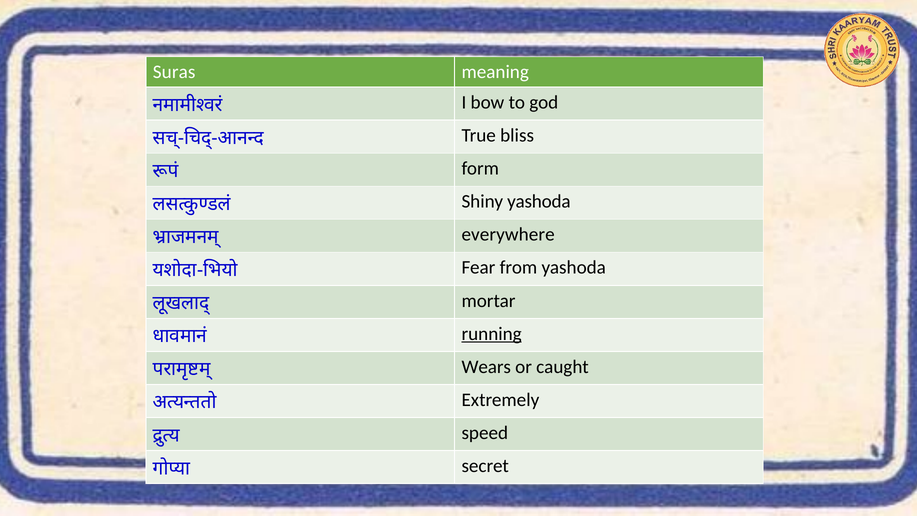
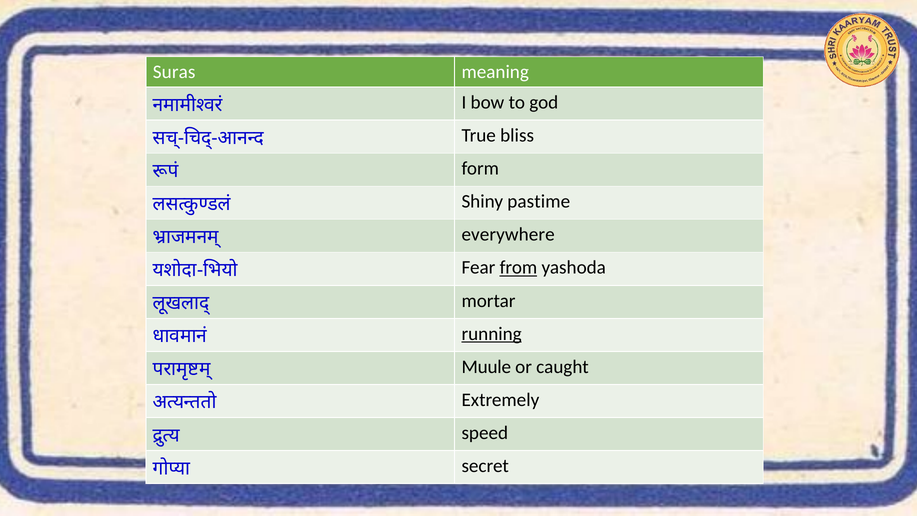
Shiny yashoda: yashoda -> pastime (539, 202)
from underline: none -> present (518, 268)
Wears: Wears -> Muule (486, 367)
